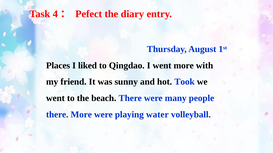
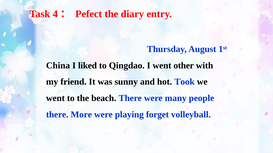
Places: Places -> China (58, 66)
went more: more -> other (184, 66)
water: water -> forget (157, 115)
